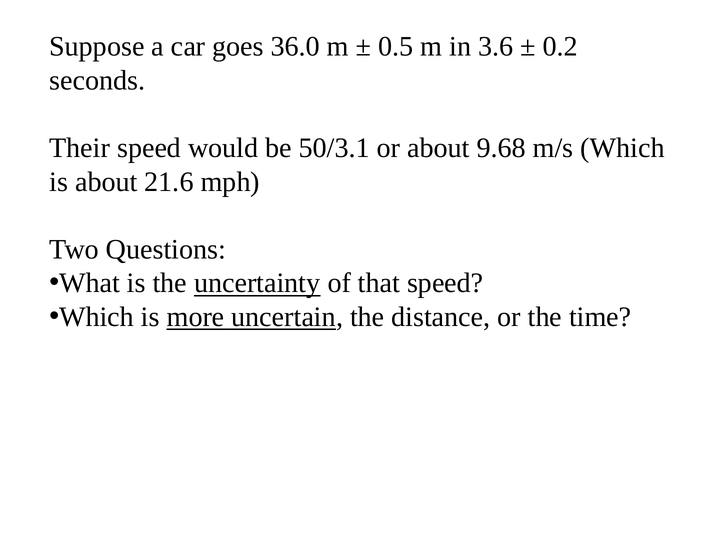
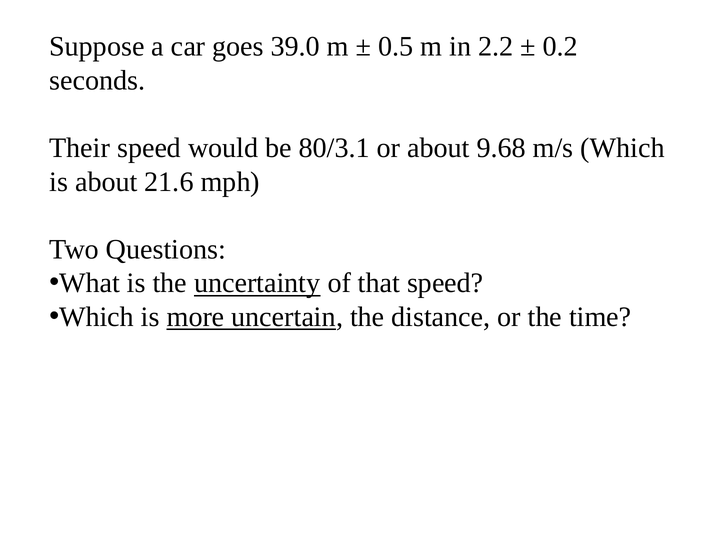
36.0: 36.0 -> 39.0 (295, 47)
3.6: 3.6 -> 2.2 (496, 47)
50/3.1: 50/3.1 -> 80/3.1 (334, 148)
